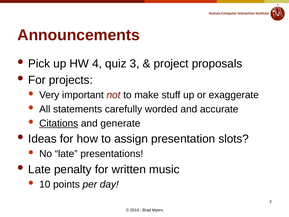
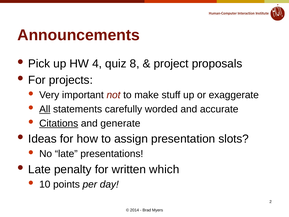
3: 3 -> 8 (135, 64)
All underline: none -> present (45, 109)
music: music -> which (164, 169)
